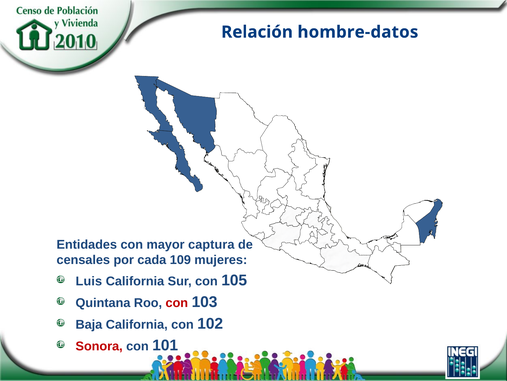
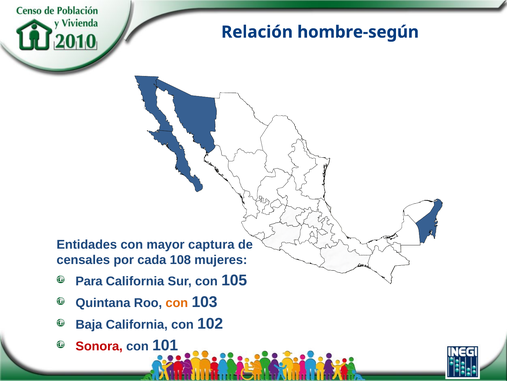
hombre-datos: hombre-datos -> hombre-según (358, 32)
109: 109 -> 108 (180, 259)
Luis: Luis -> Para (89, 281)
con colour: red -> orange (177, 302)
